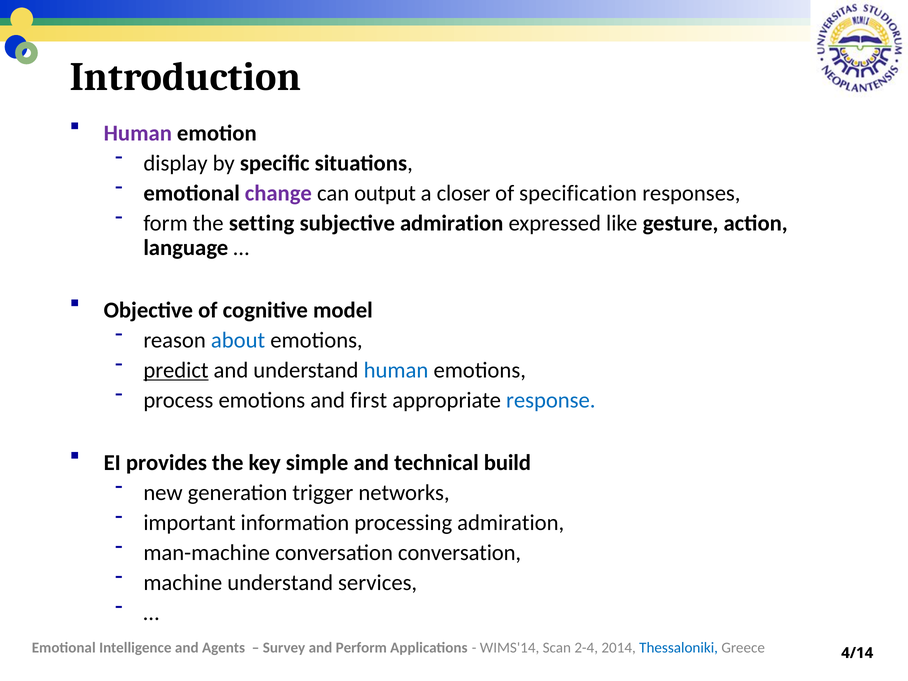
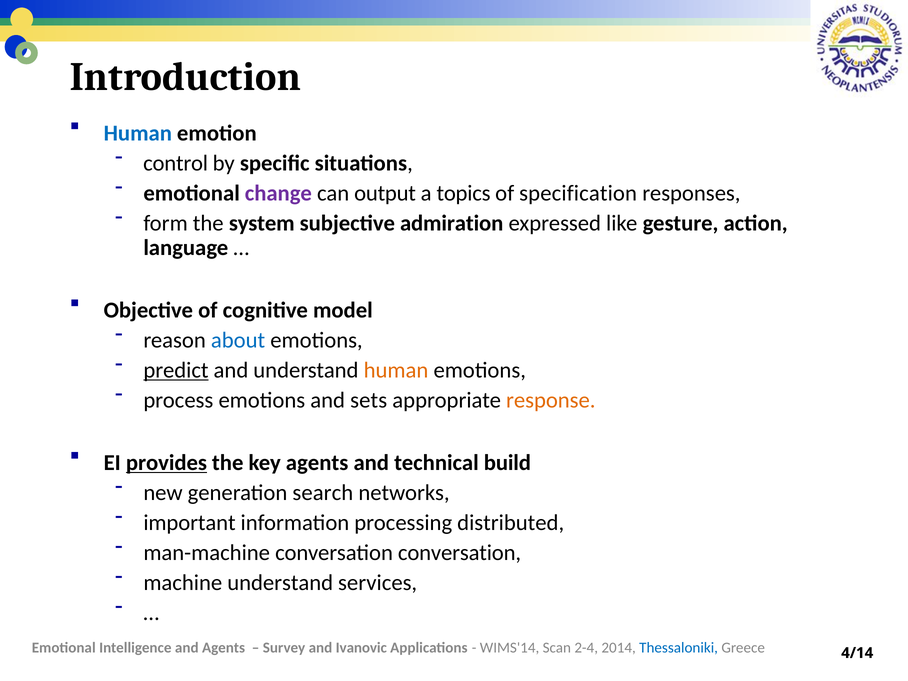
Human colour: purple -> blue (138, 133)
display: display -> control (176, 163)
closer: closer -> topics (464, 193)
setting: setting -> system (262, 223)
human colour: blue -> orange (396, 370)
first: first -> sets (369, 400)
response colour: blue -> orange (551, 400)
provides underline: none -> present (166, 463)
key simple: simple -> agents (317, 463)
trigger: trigger -> search (323, 493)
processing admiration: admiration -> distributed (511, 523)
Perform: Perform -> Ivanovic (361, 648)
